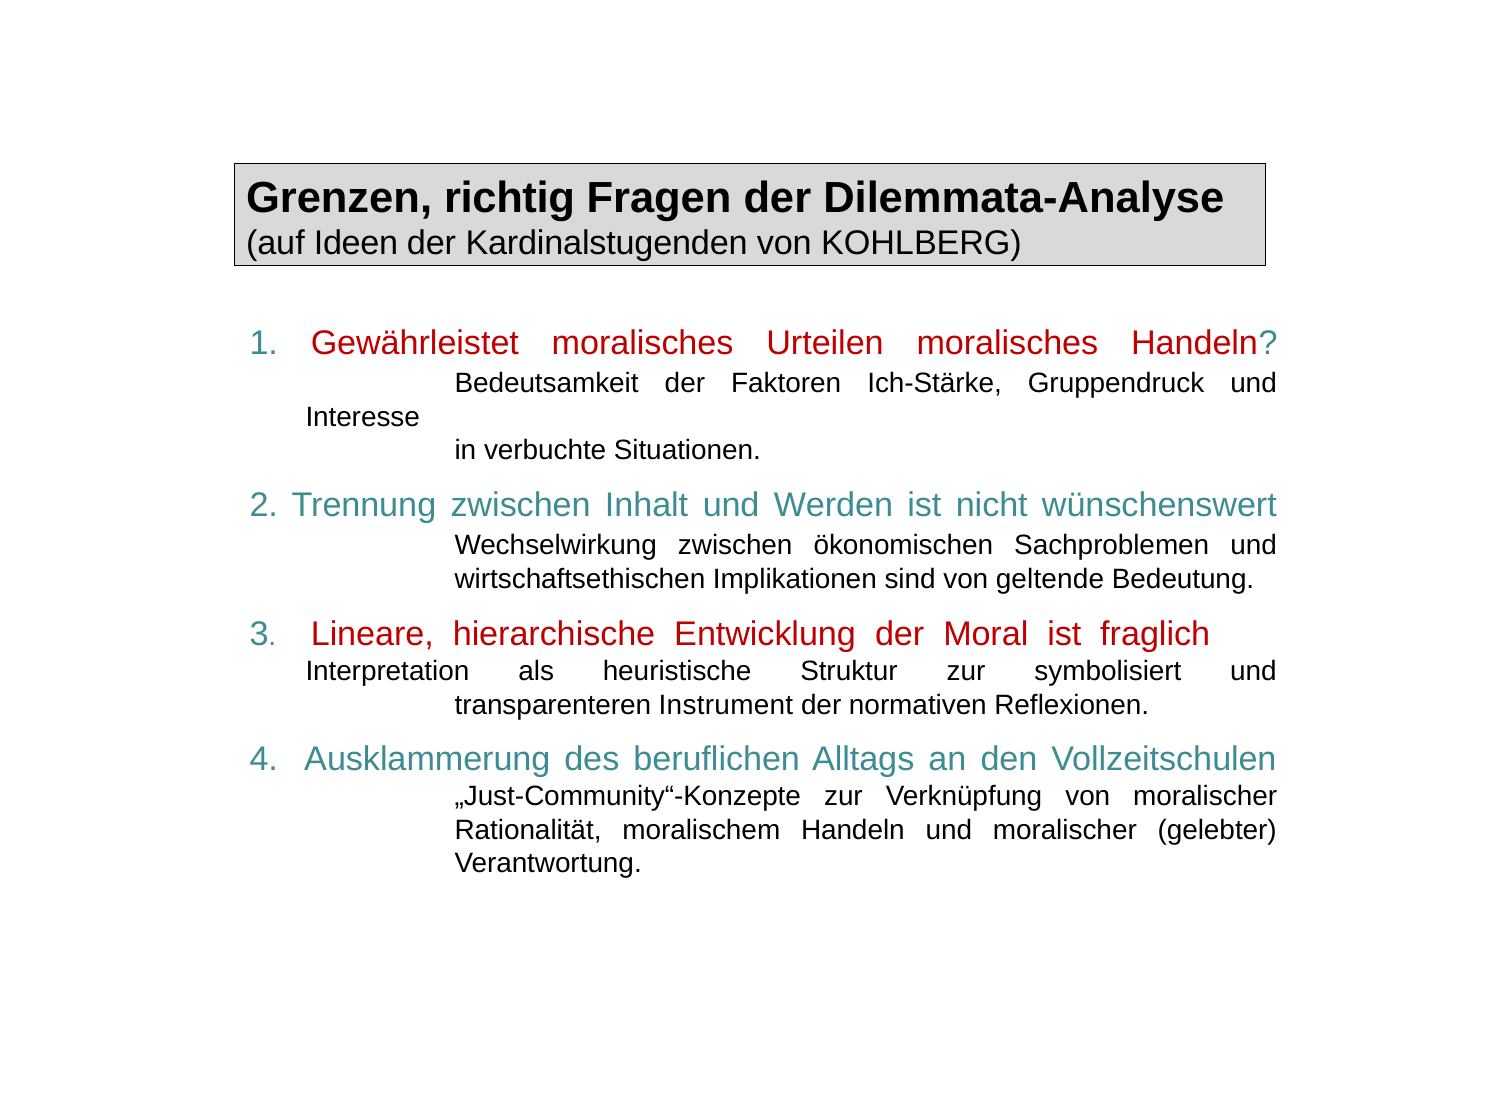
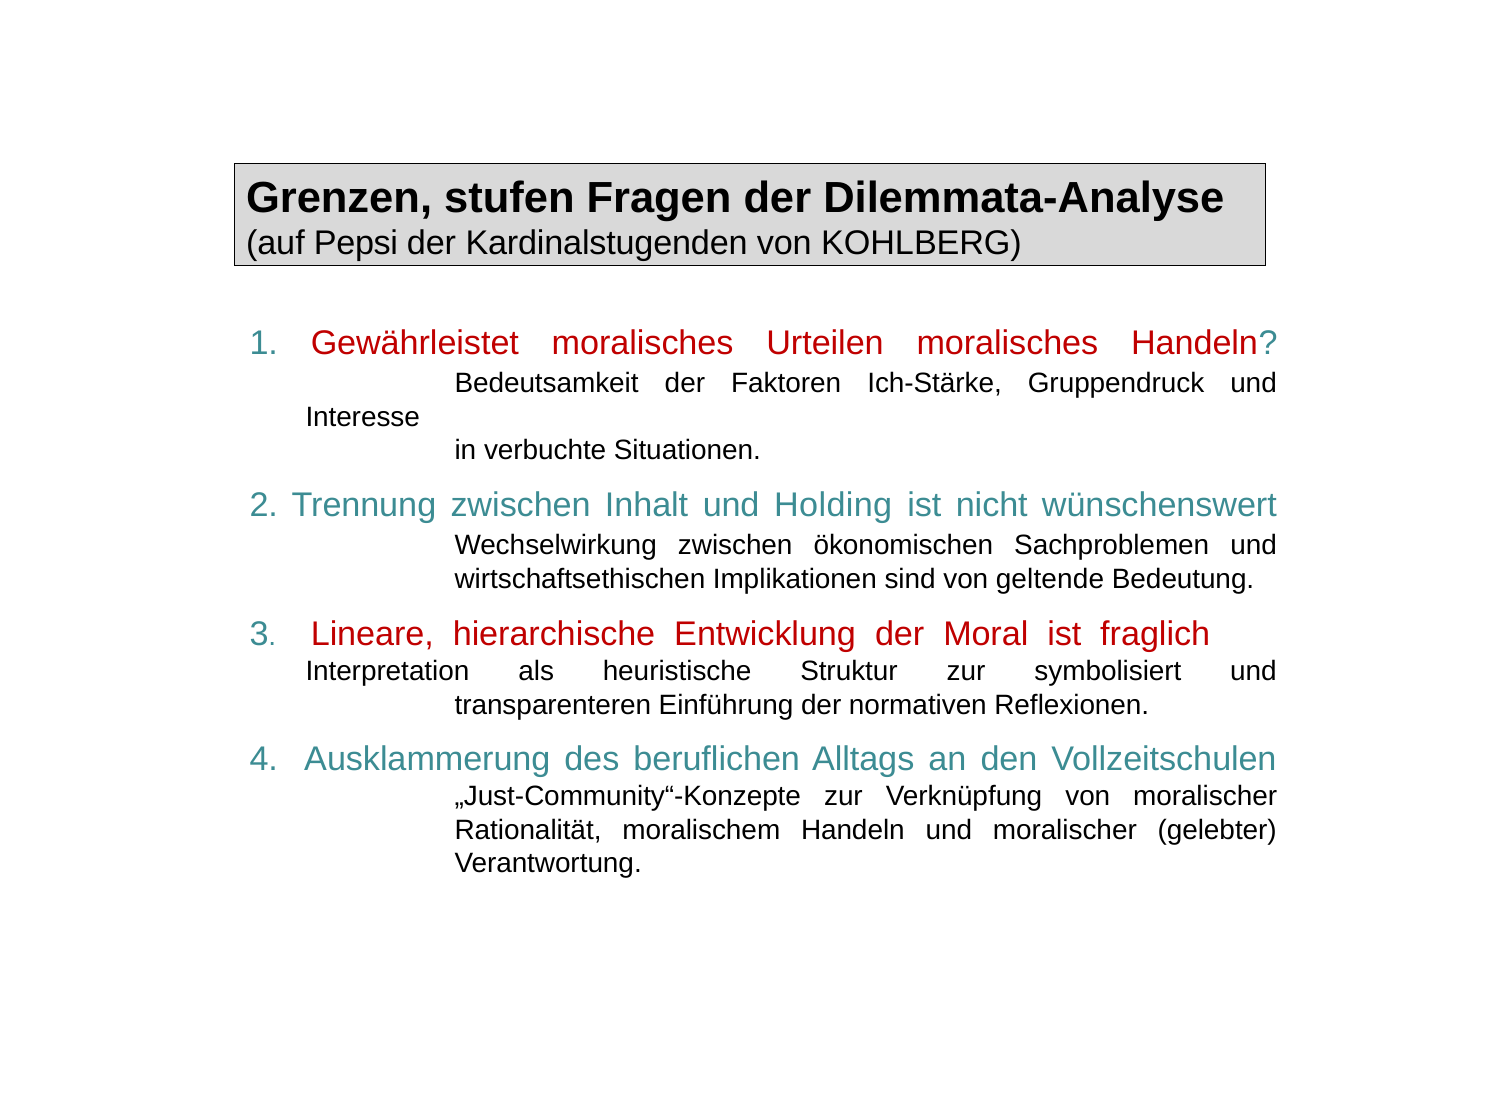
richtig: richtig -> stufen (509, 198)
Ideen: Ideen -> Pepsi (356, 244)
Werden: Werden -> Holding (833, 506)
Instrument: Instrument -> Einführung (726, 705)
